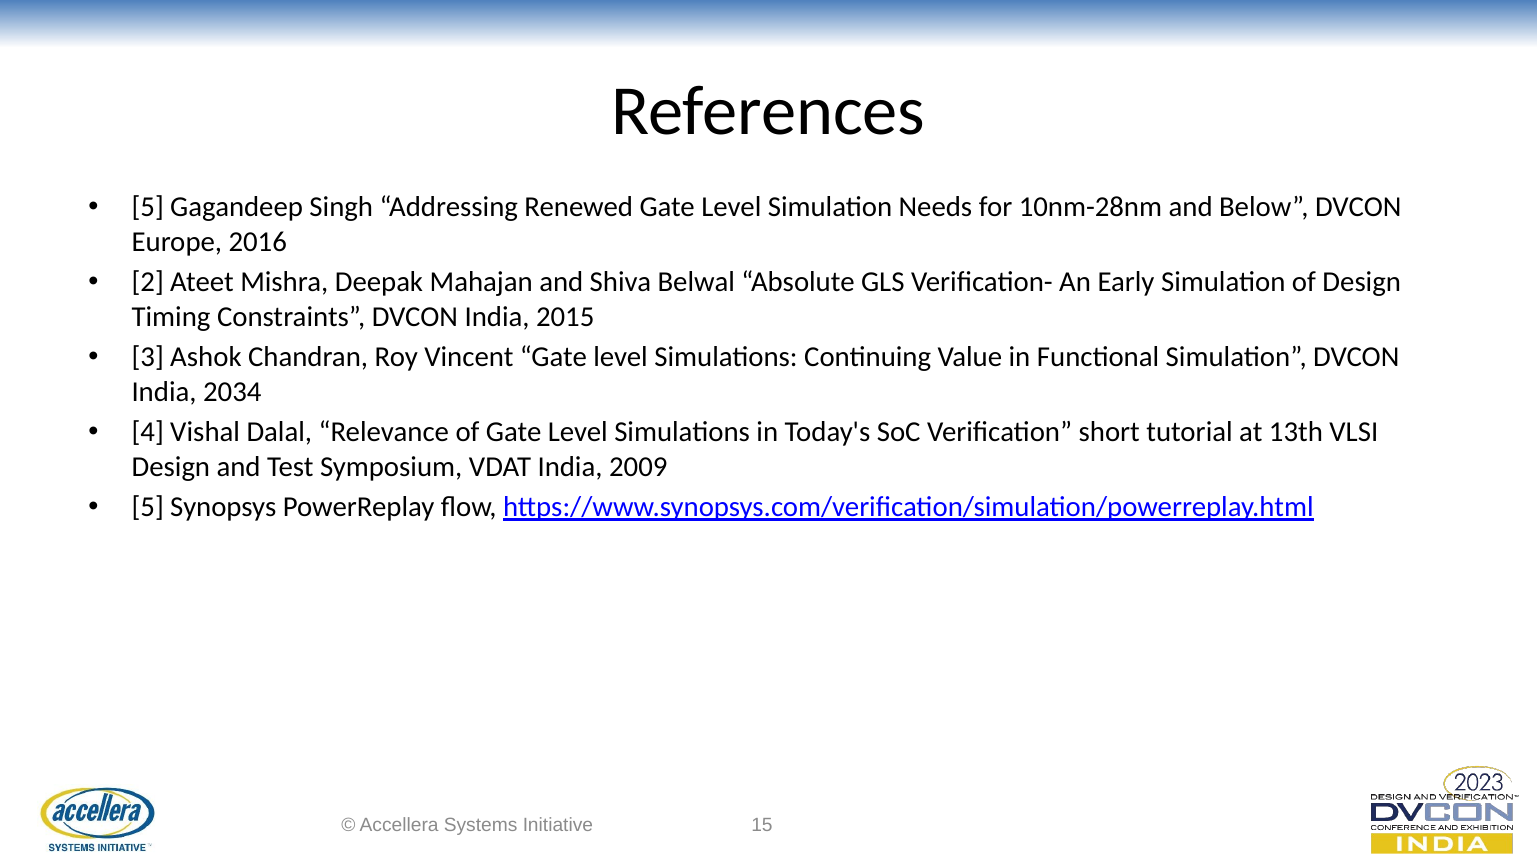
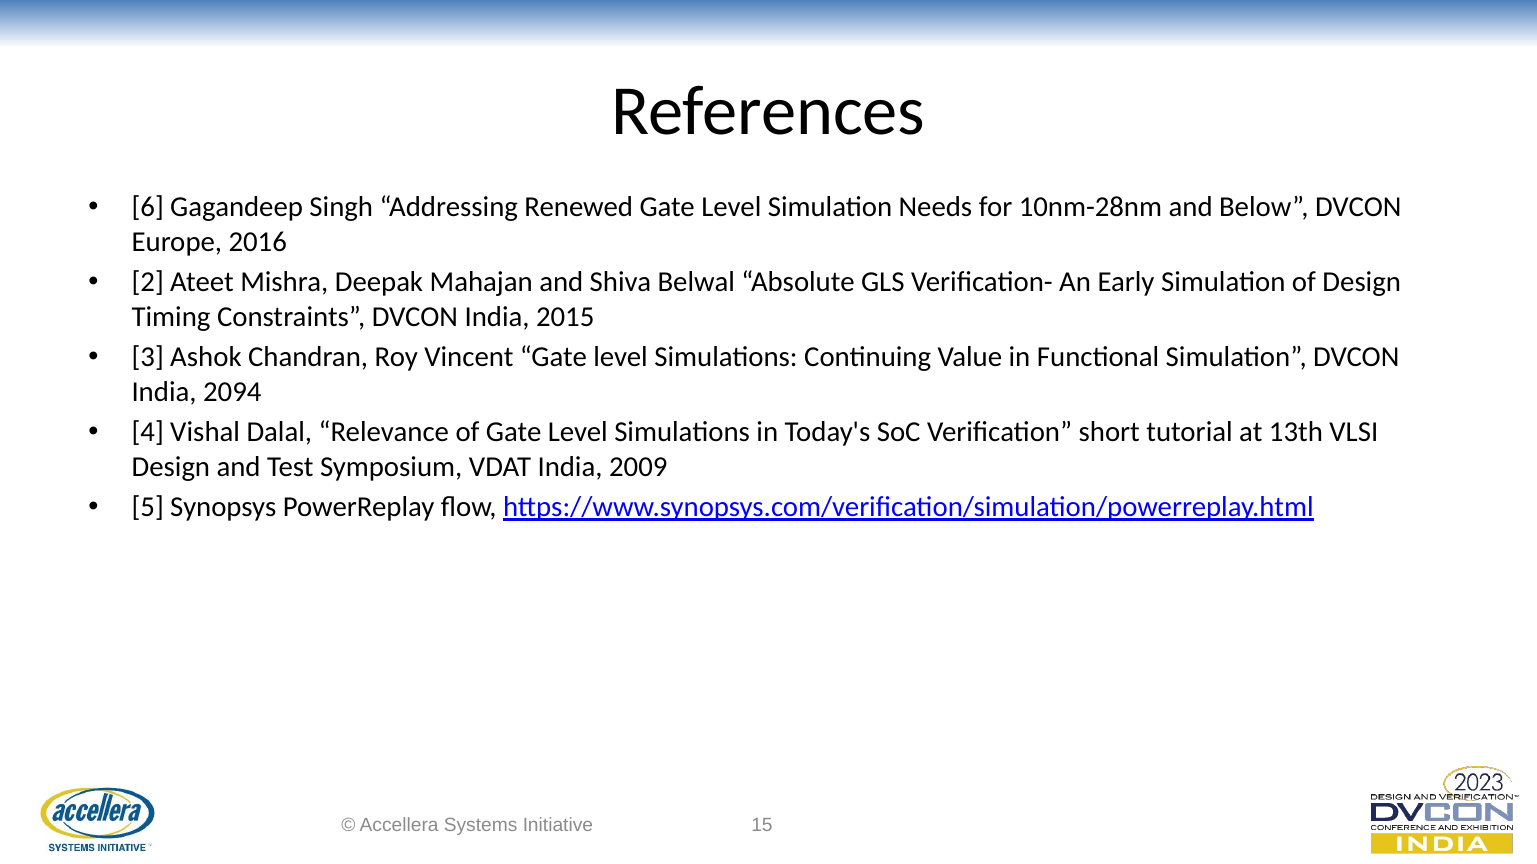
5: 5 -> 6 (148, 208)
2034: 2034 -> 2094 (232, 392)
